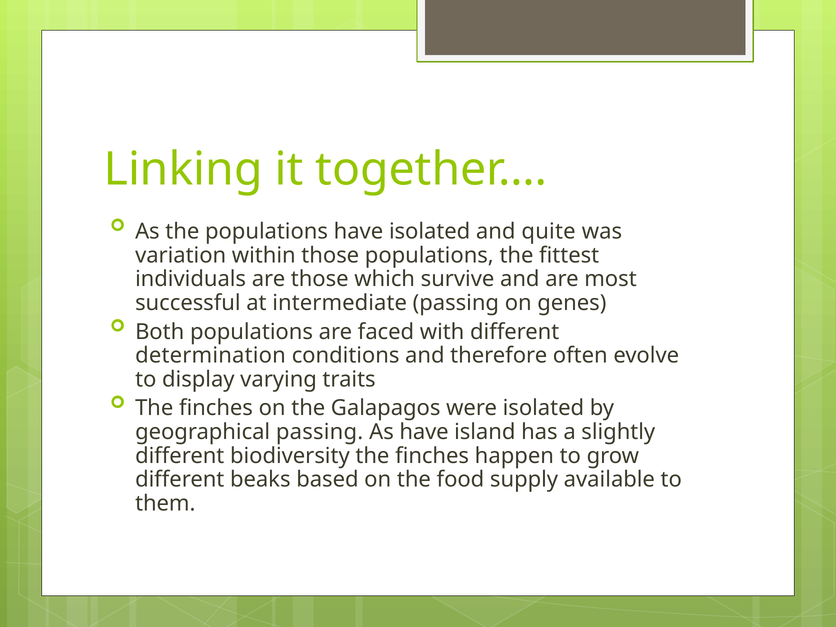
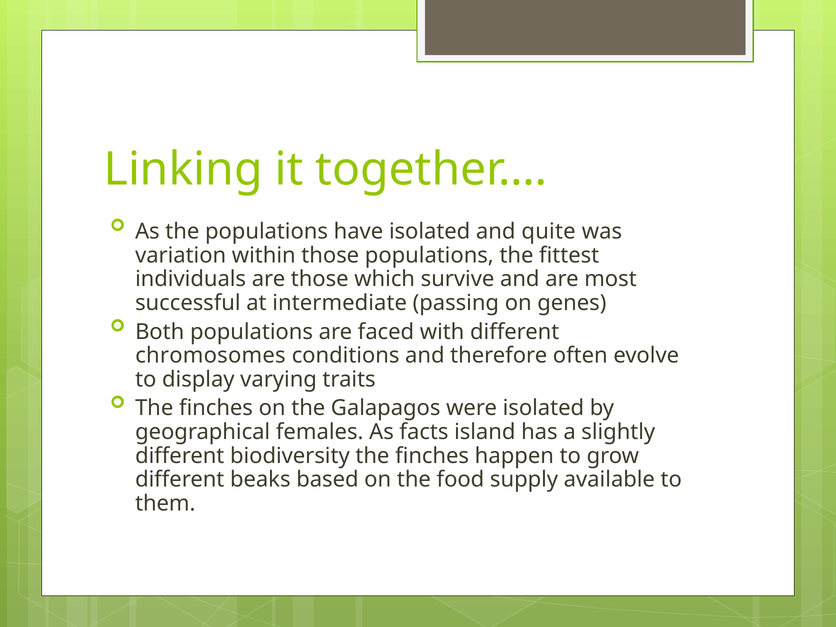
determination: determination -> chromosomes (210, 356)
geographical passing: passing -> females (320, 432)
As have: have -> facts (424, 432)
